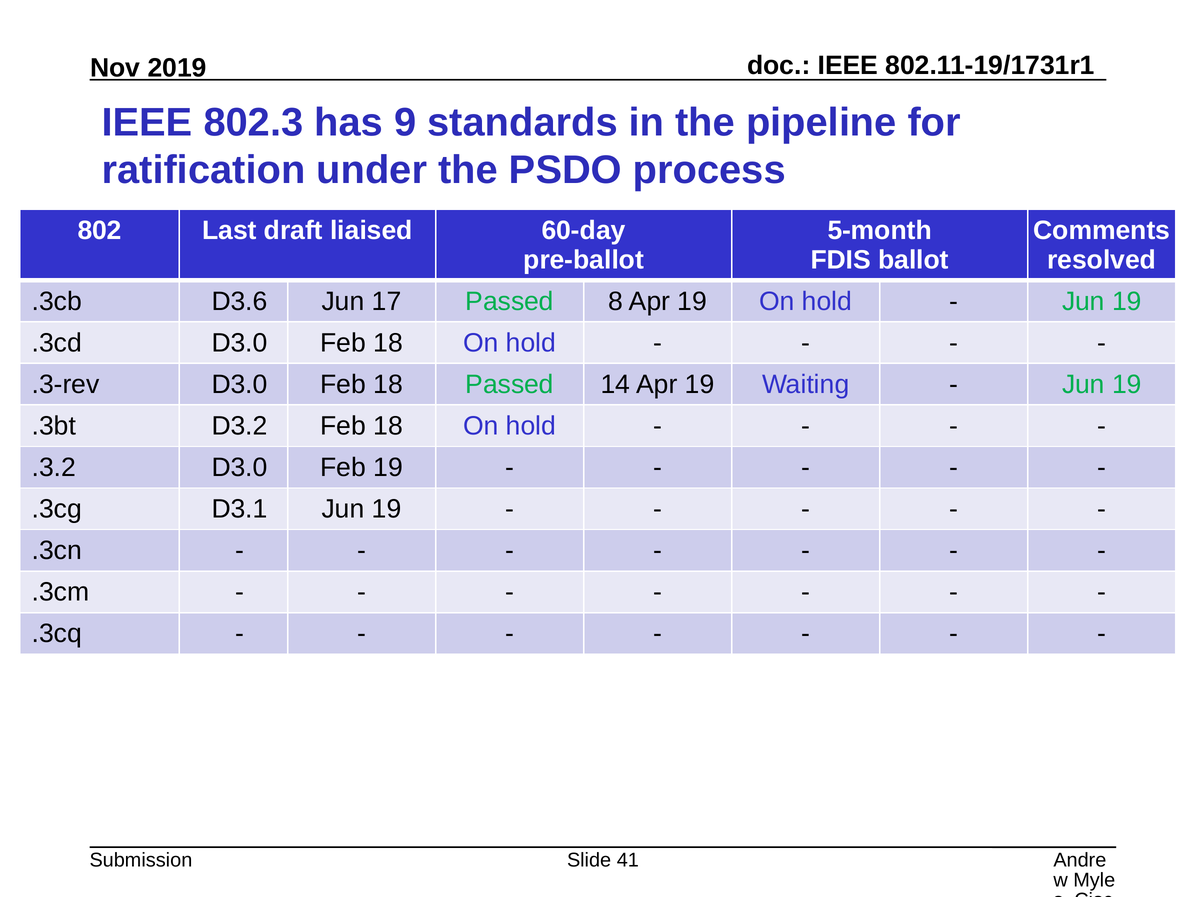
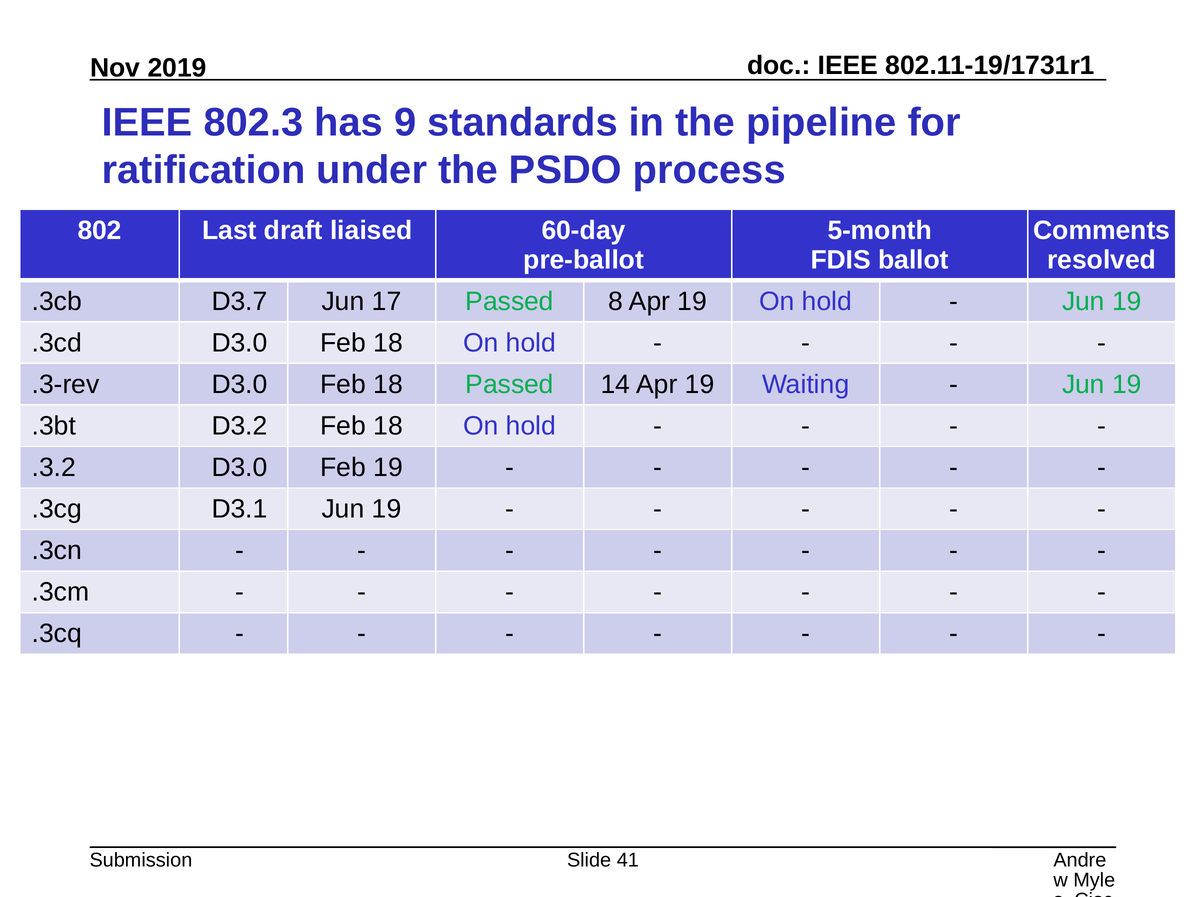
D3.6: D3.6 -> D3.7 (239, 301)
